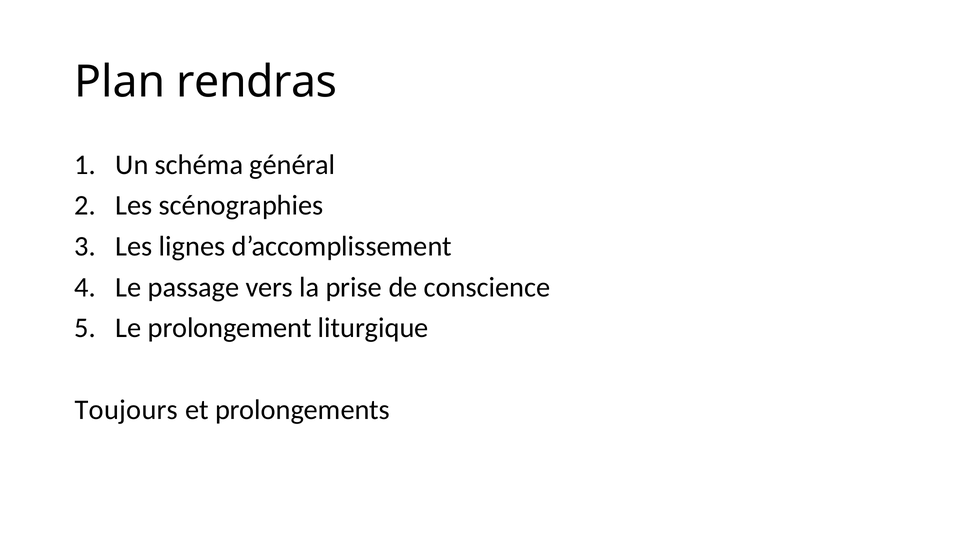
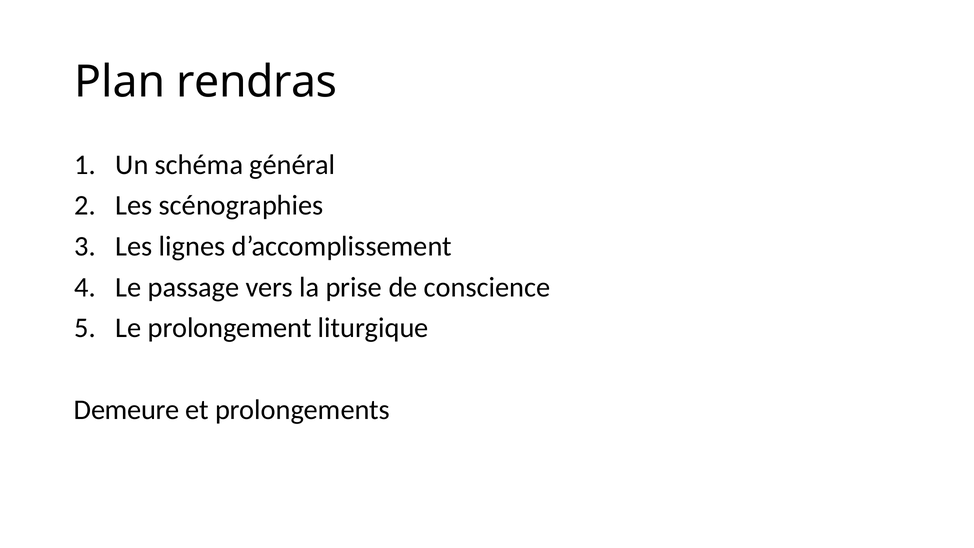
Toujours: Toujours -> Demeure (127, 410)
